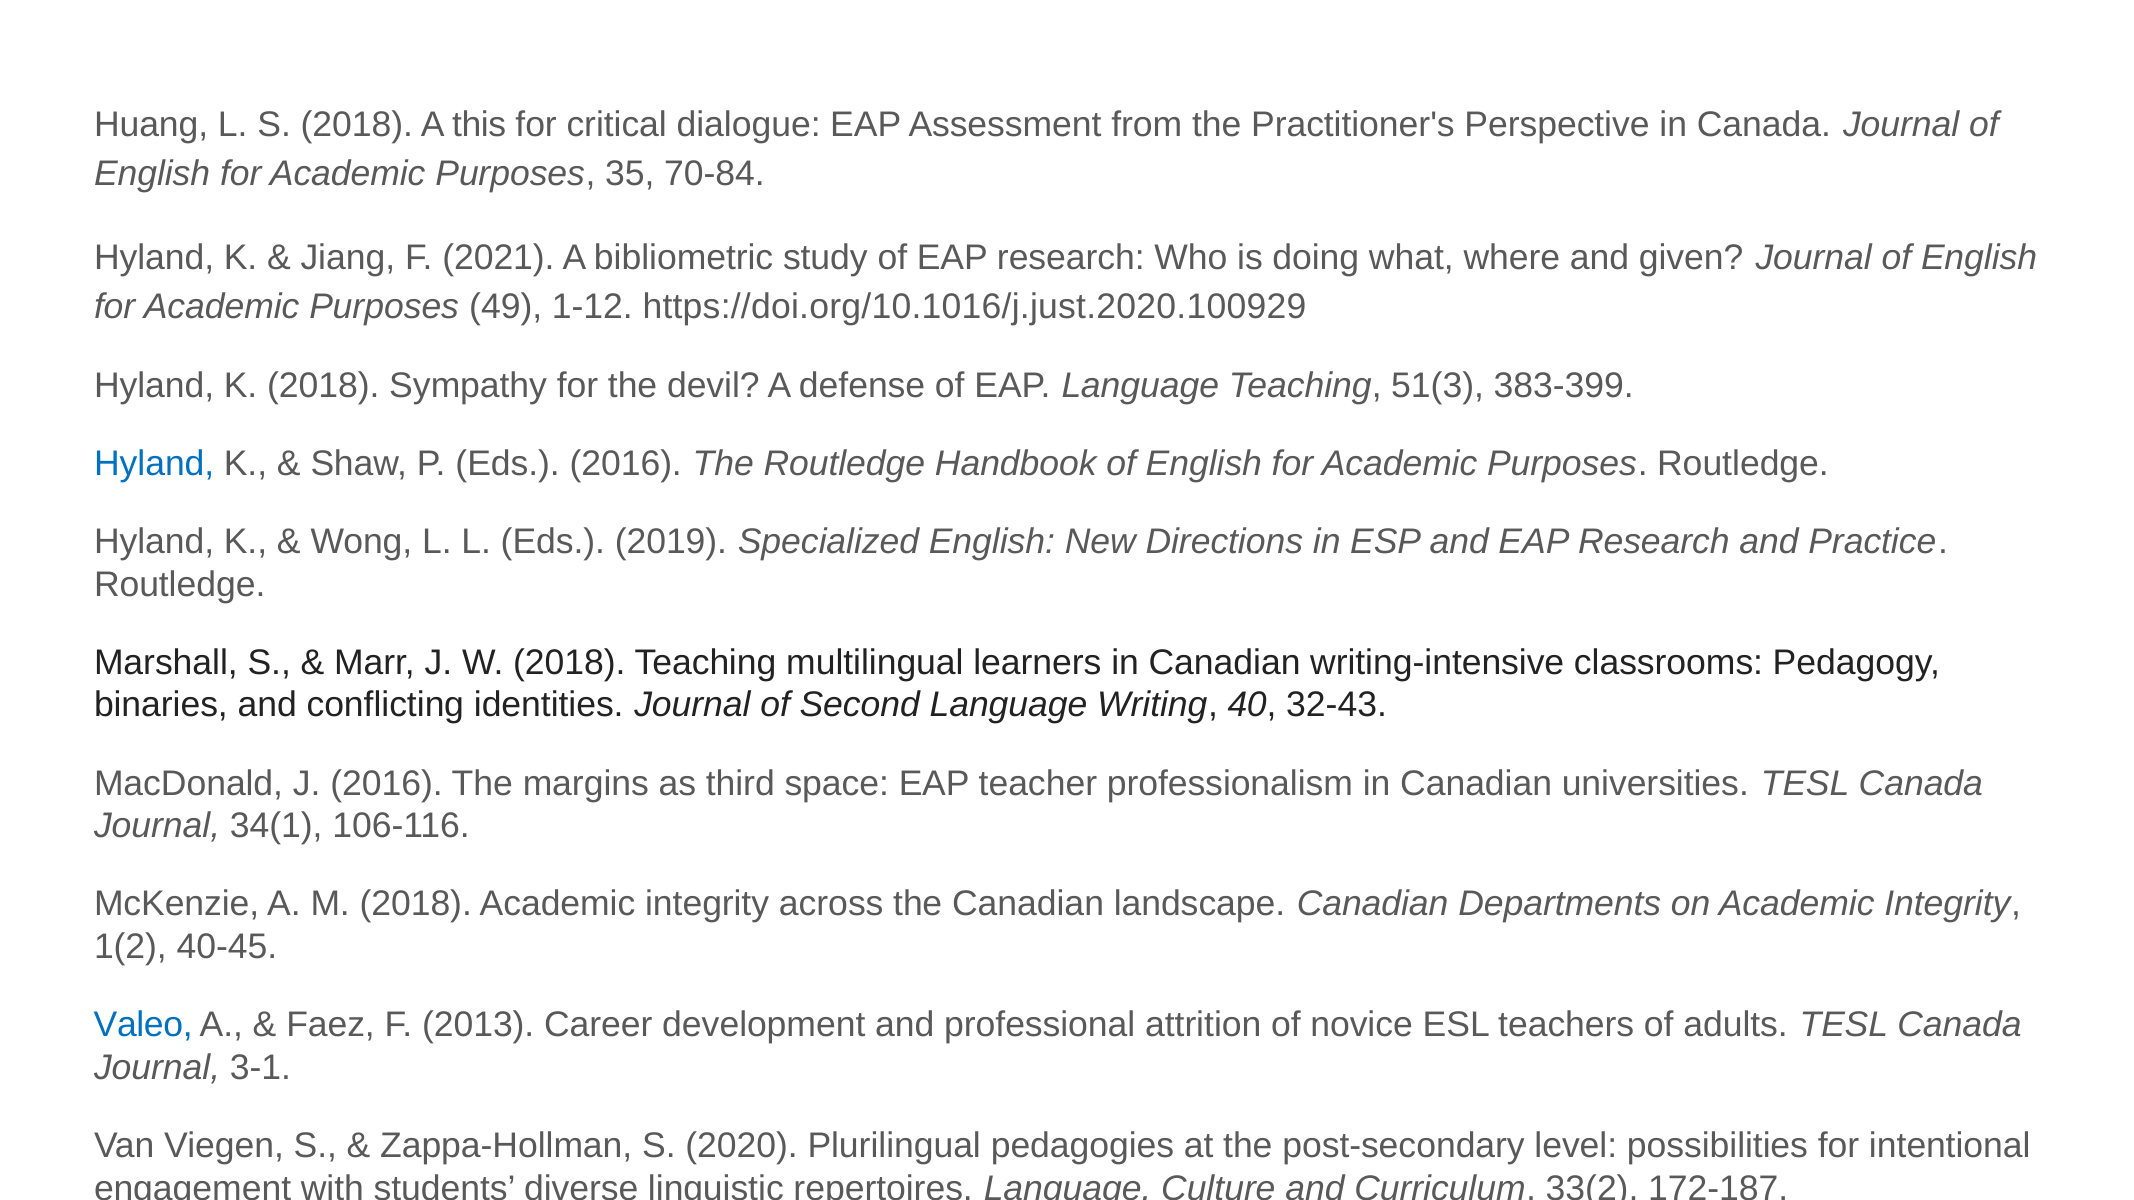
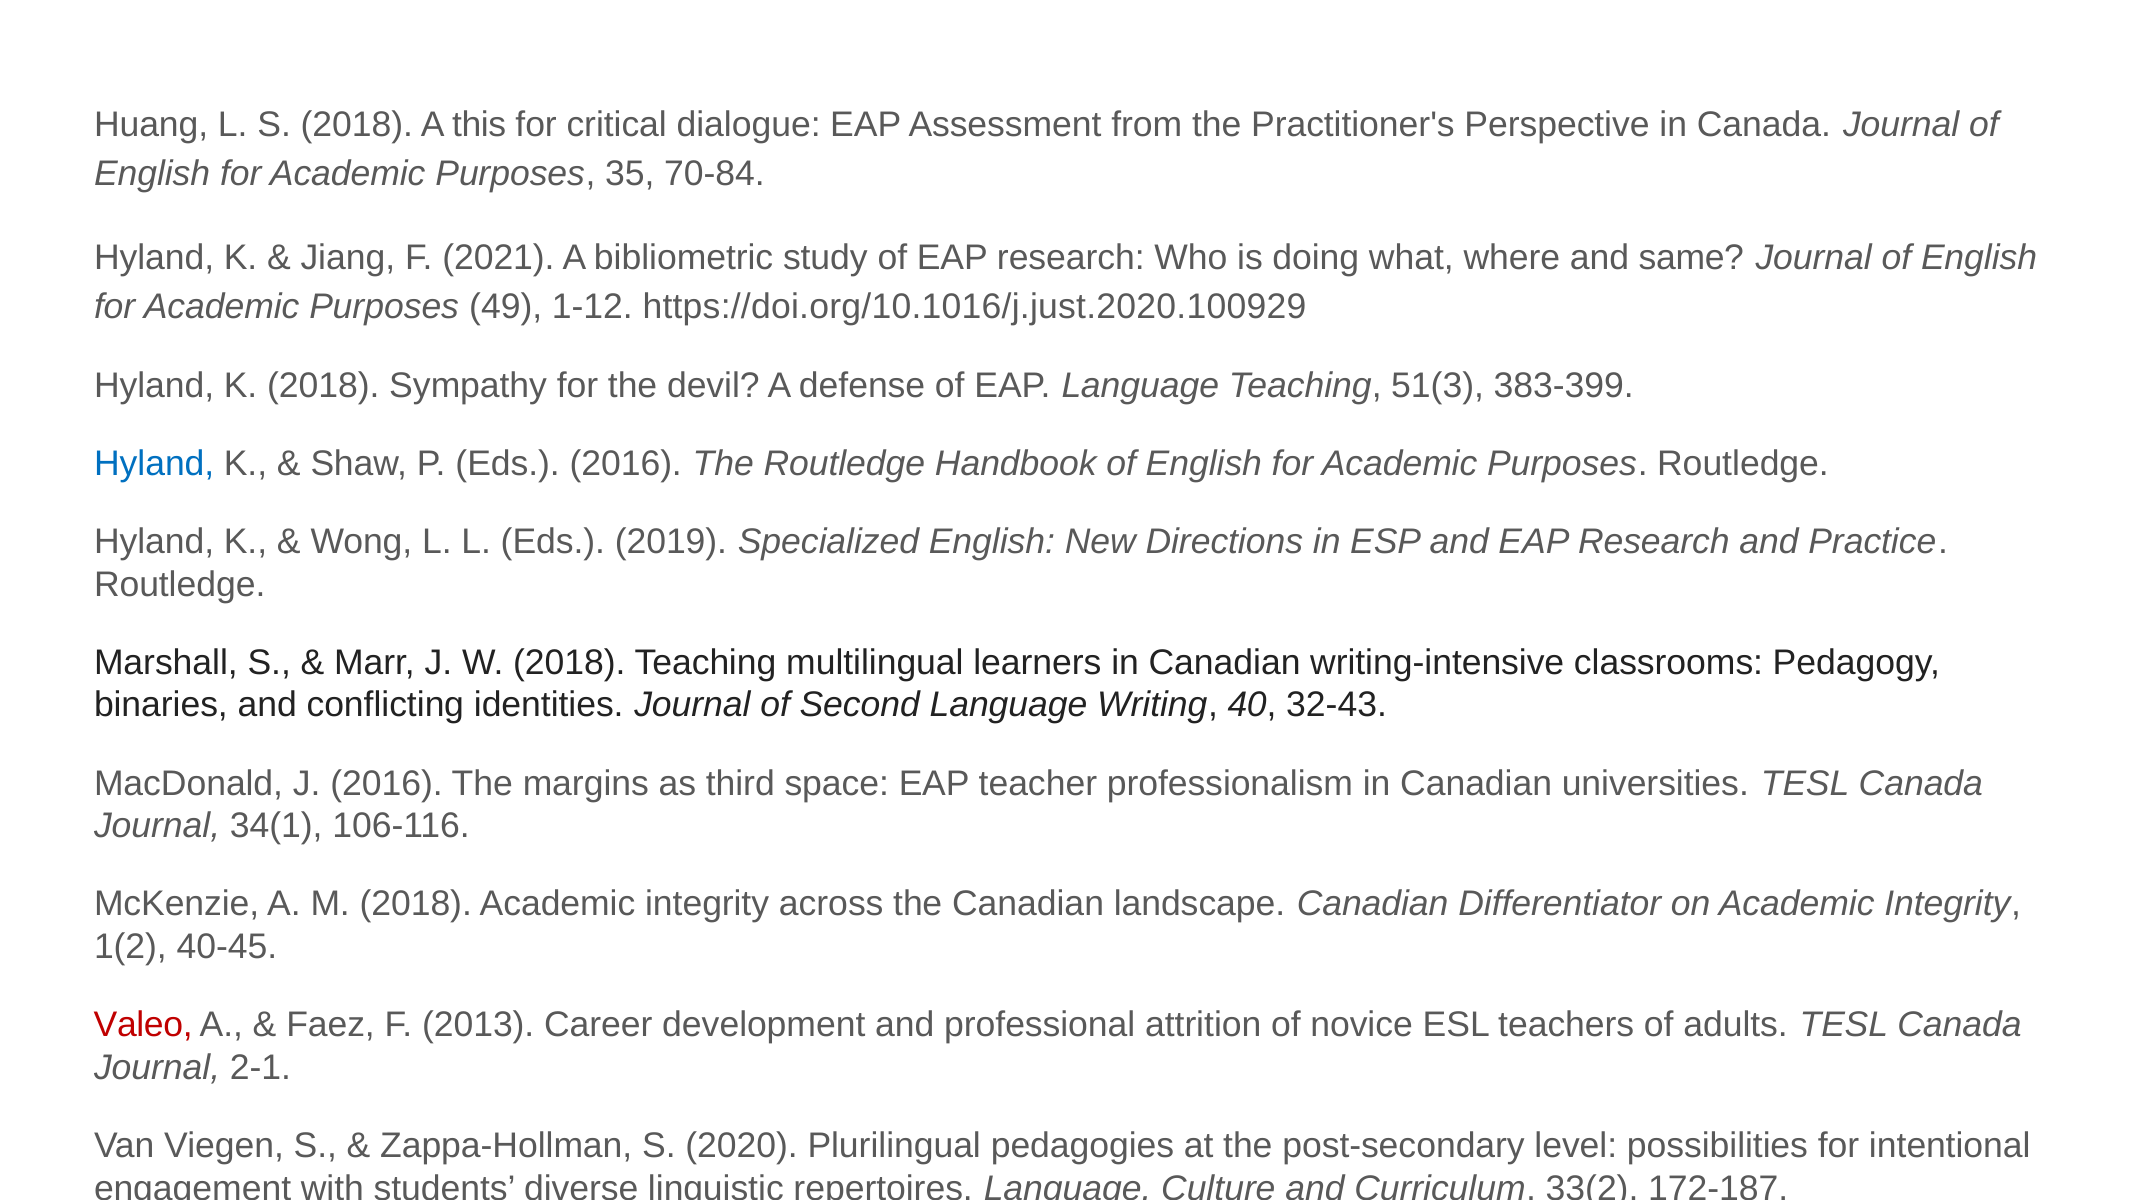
given: given -> same (1691, 258)
Departments: Departments -> Differentiator (1560, 904)
Valeo colour: blue -> red (143, 1025)
3-1: 3-1 -> 2-1 (260, 1068)
